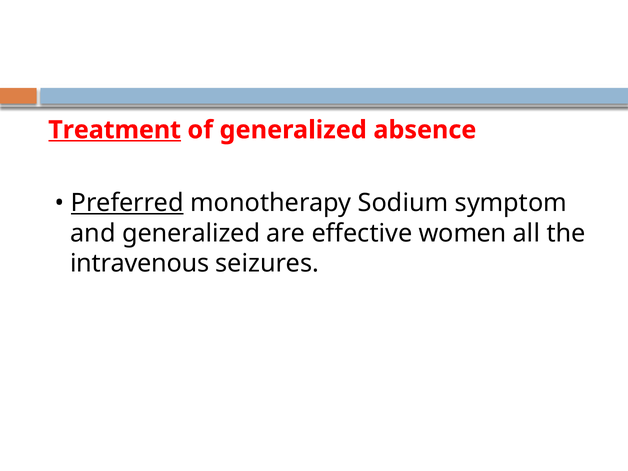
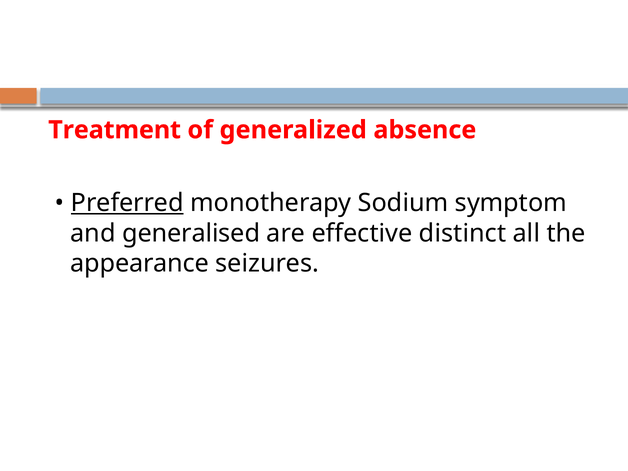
Treatment underline: present -> none (115, 130)
and generalized: generalized -> generalised (191, 233)
women: women -> distinct (463, 233)
intravenous: intravenous -> appearance (140, 264)
